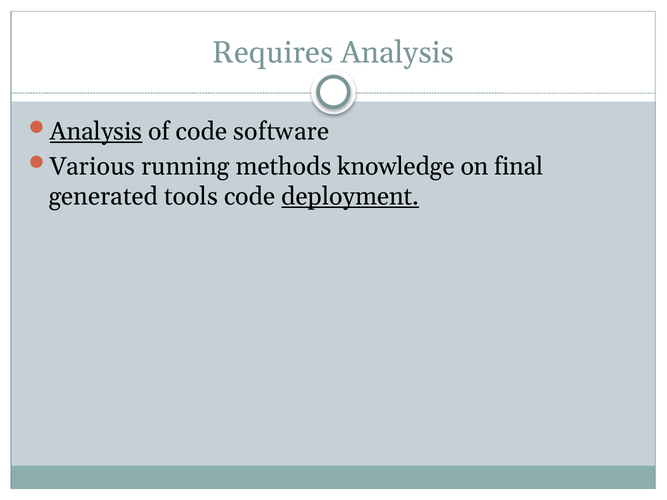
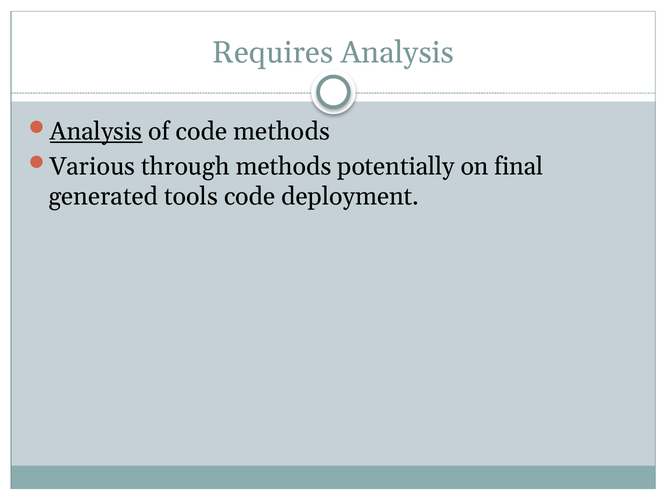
code software: software -> methods (282, 131)
running: running -> through (185, 167)
knowledge: knowledge -> potentially (396, 167)
deployment underline: present -> none (350, 197)
